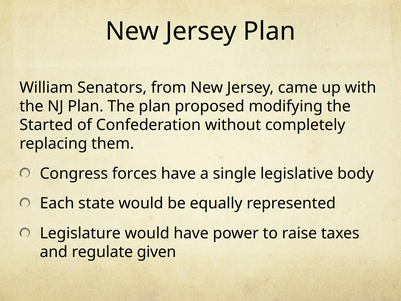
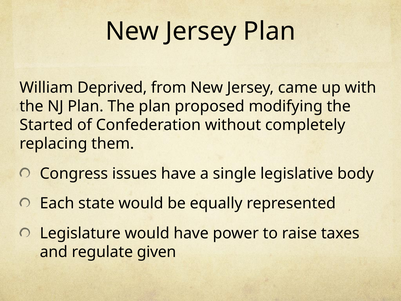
Senators: Senators -> Deprived (112, 88)
forces: forces -> issues (134, 174)
